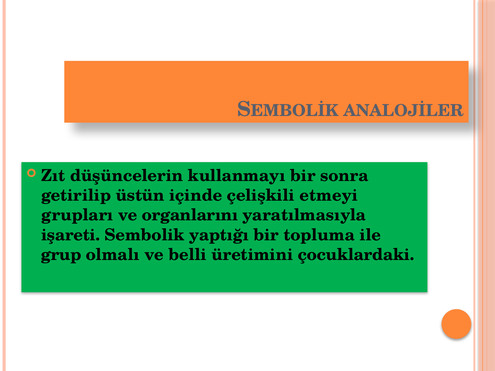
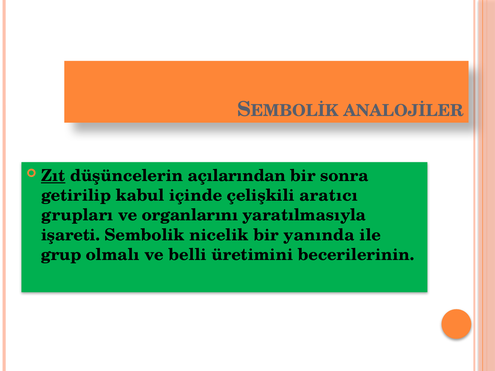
Zıt underline: none -> present (53, 176)
kullanmayı: kullanmayı -> açılarından (237, 176)
üstün: üstün -> kabul (140, 196)
etmeyi: etmeyi -> aratıcı (329, 196)
yaptığı: yaptığı -> nicelik (219, 235)
topluma: topluma -> yanında (319, 235)
çocuklardaki: çocuklardaki -> becerilerinin (356, 255)
